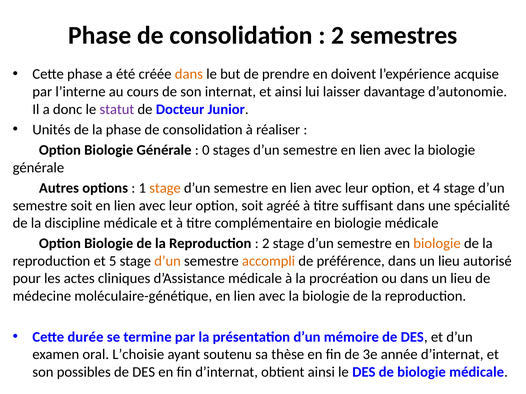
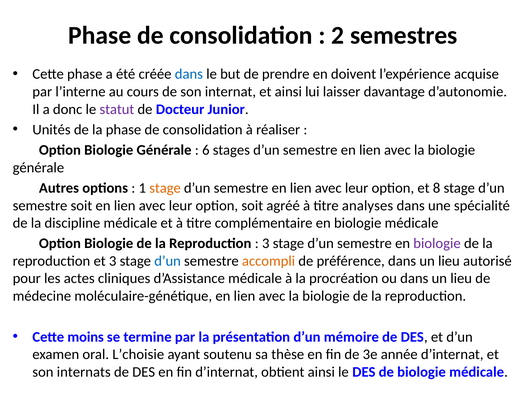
dans colour: orange -> blue (189, 74)
0: 0 -> 6 (206, 150)
4: 4 -> 8 (437, 188)
suffisant: suffisant -> analyses (368, 206)
2: 2 -> 3 (266, 244)
biologie colour: orange -> purple (437, 244)
et 5: 5 -> 3 (113, 261)
d’un colour: orange -> blue (168, 261)
durée: durée -> moins (86, 337)
possibles: possibles -> internats (84, 372)
